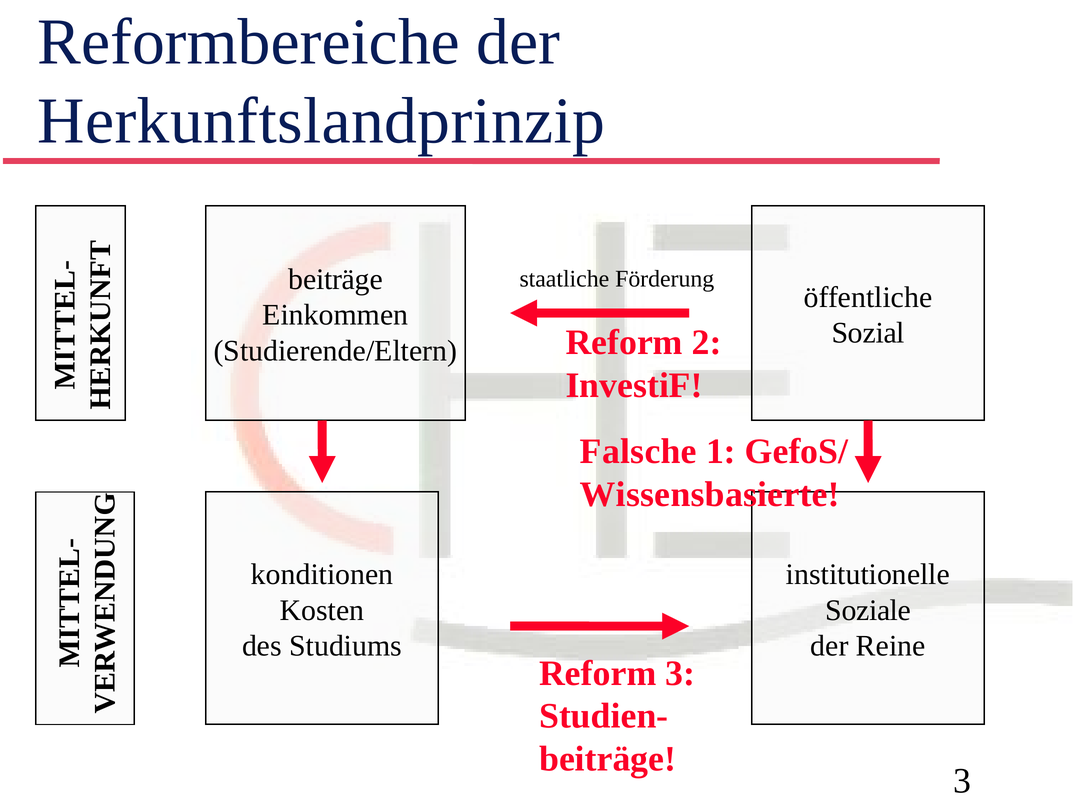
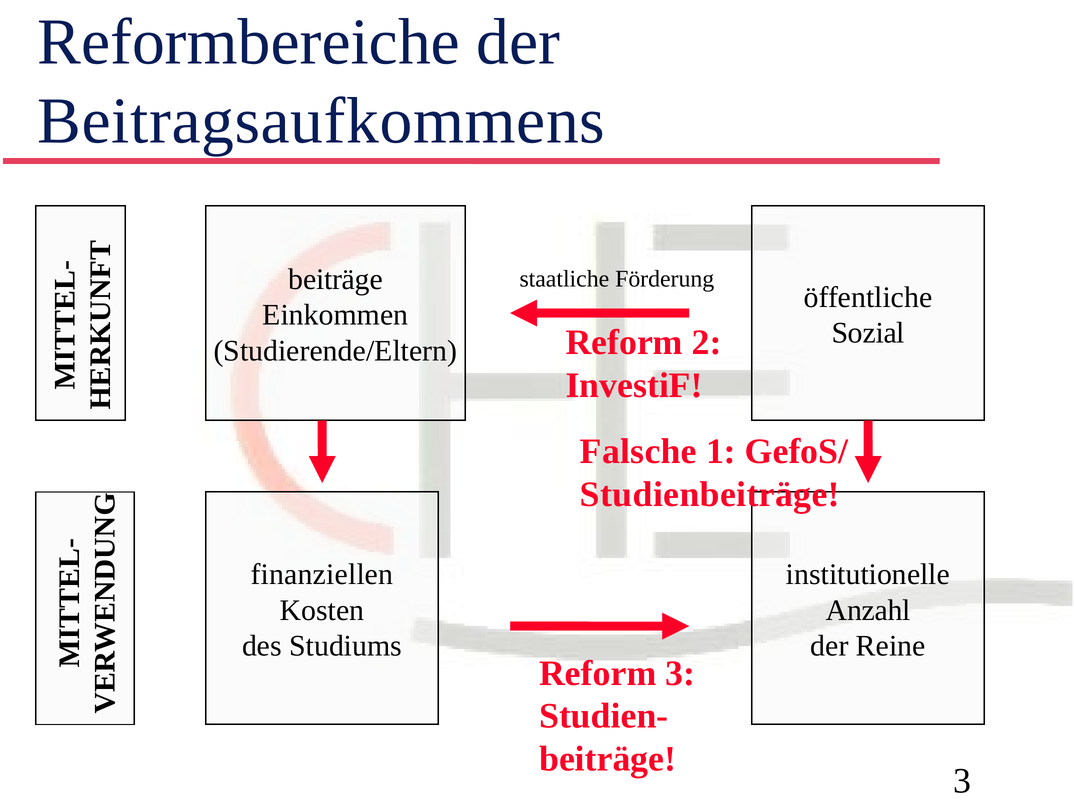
Herkunftslandprinzip: Herkunftslandprinzip -> Beitragsaufkommens (321, 121)
Wissensbasierte: Wissensbasierte -> Studienbeiträge (710, 495)
konditionen: konditionen -> finanziellen (322, 575)
Soziale: Soziale -> Anzahl (868, 611)
